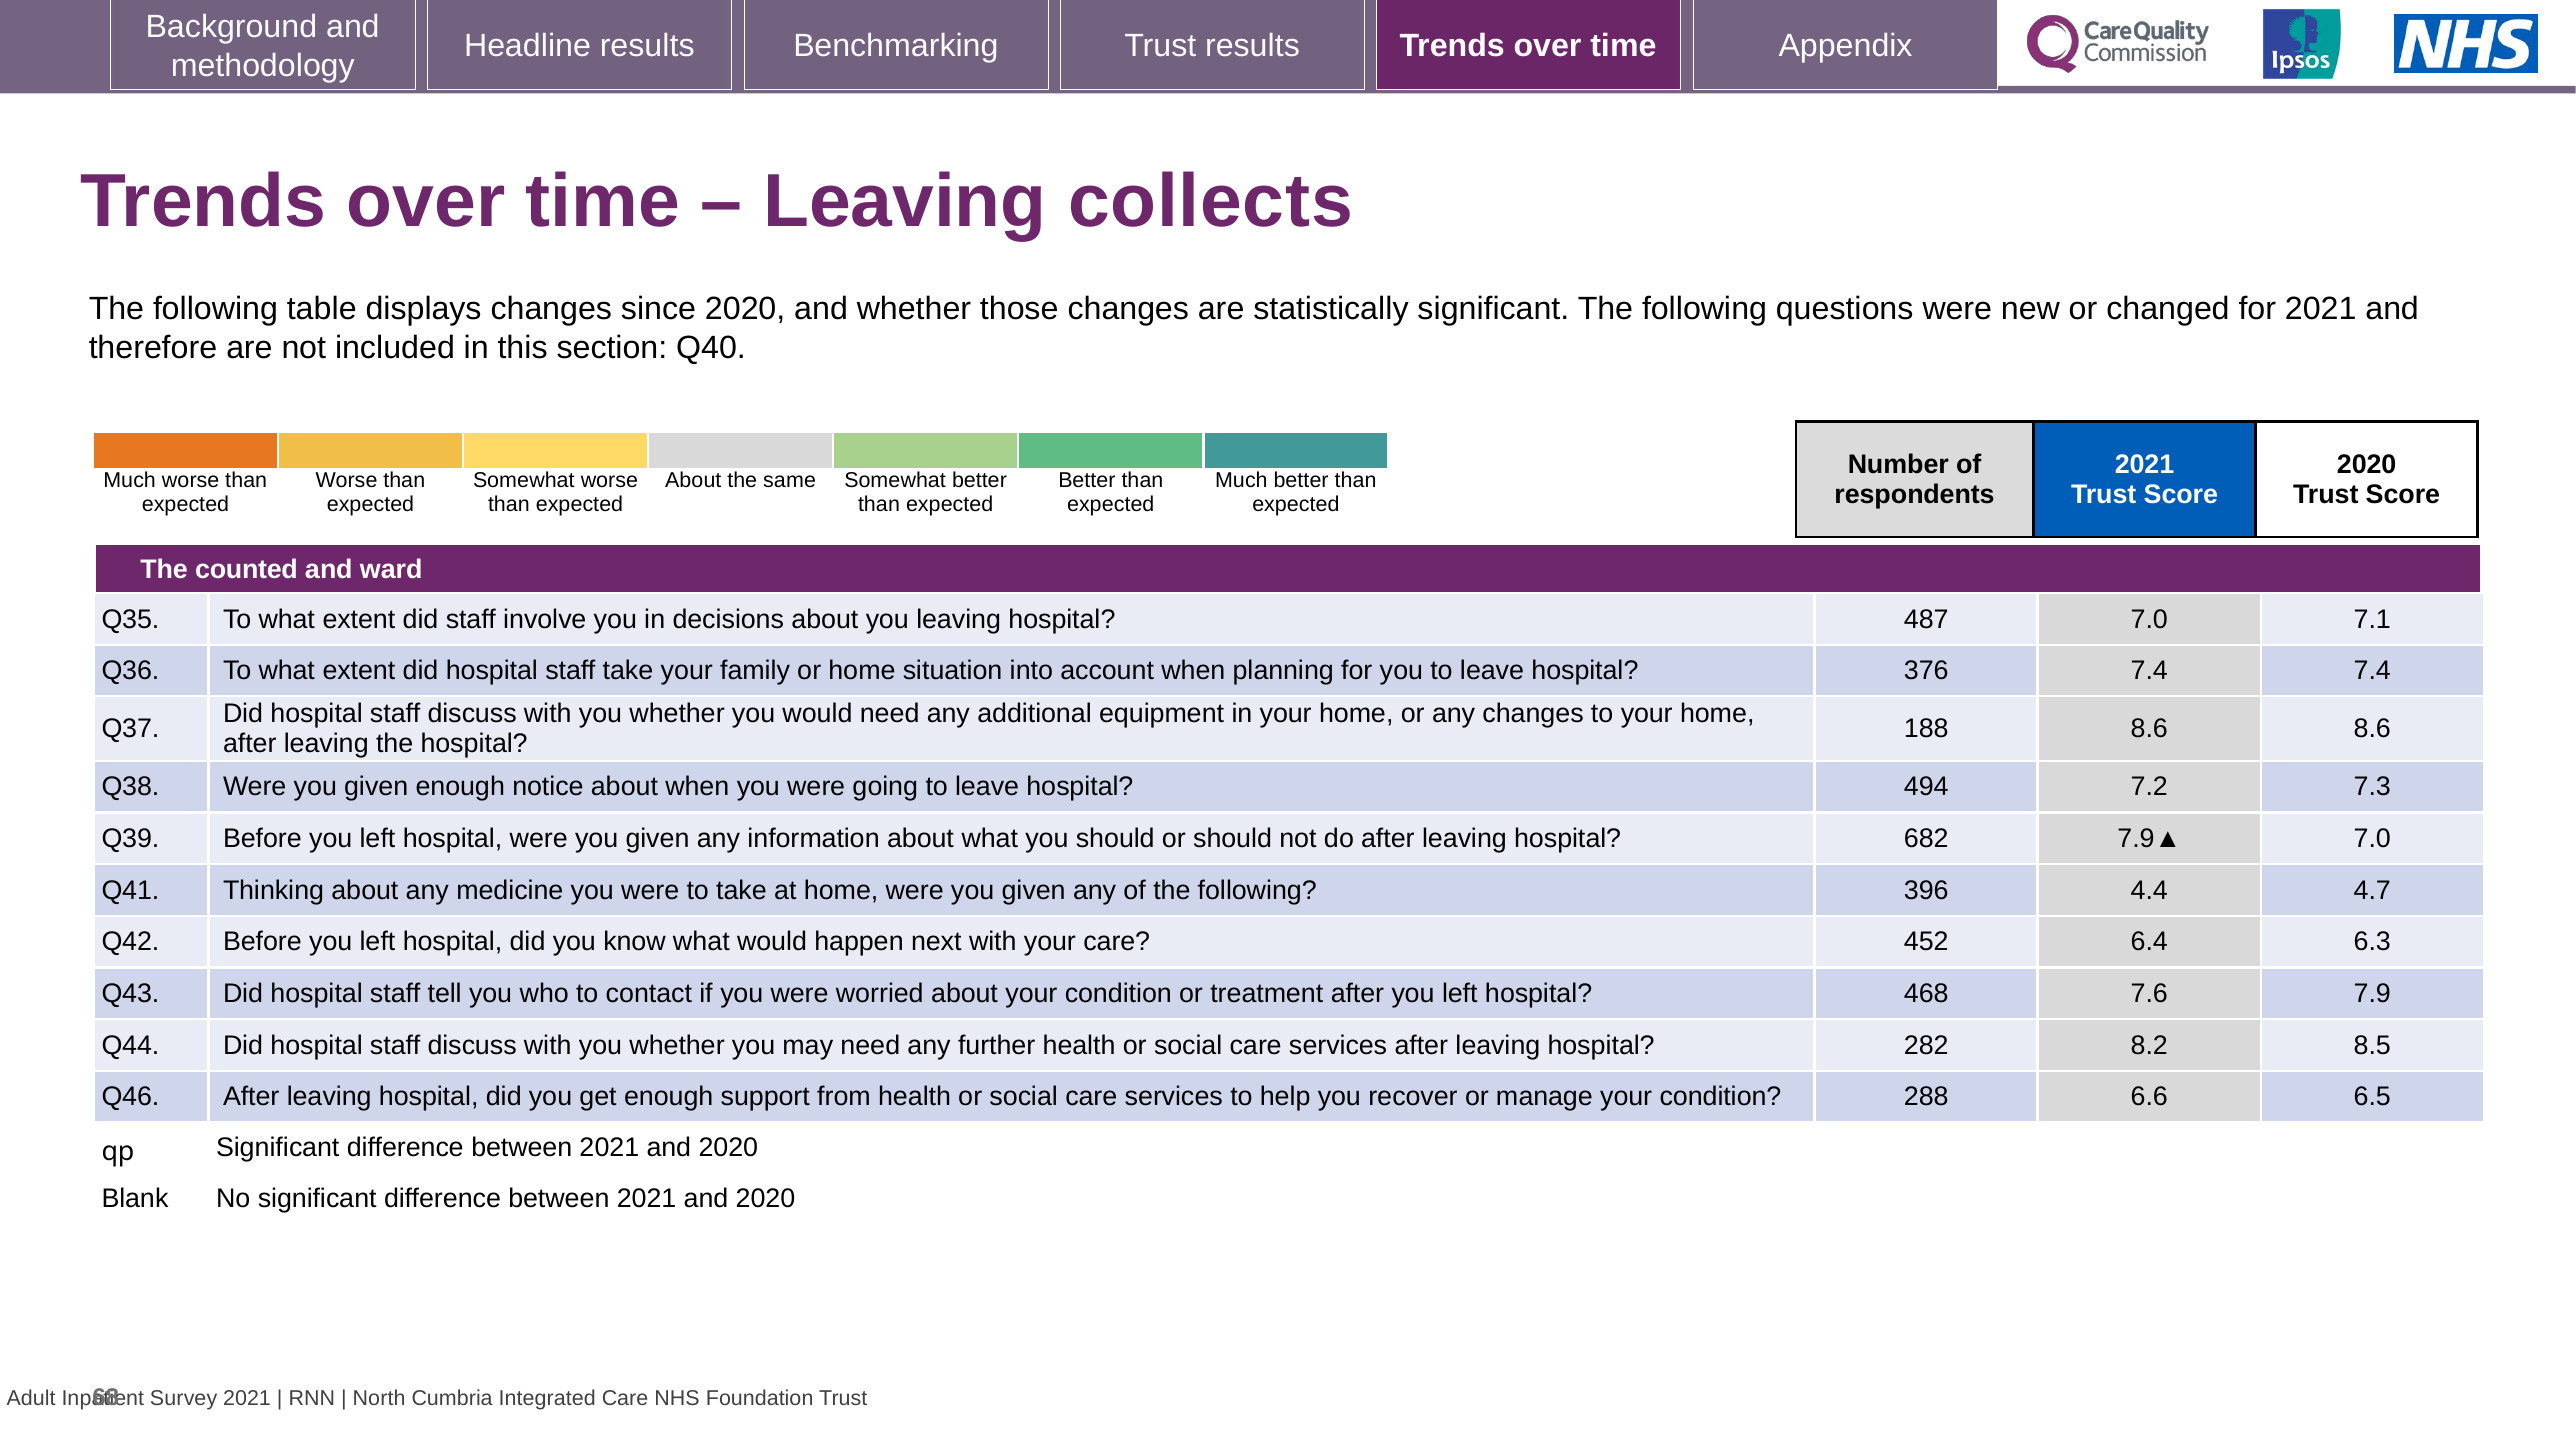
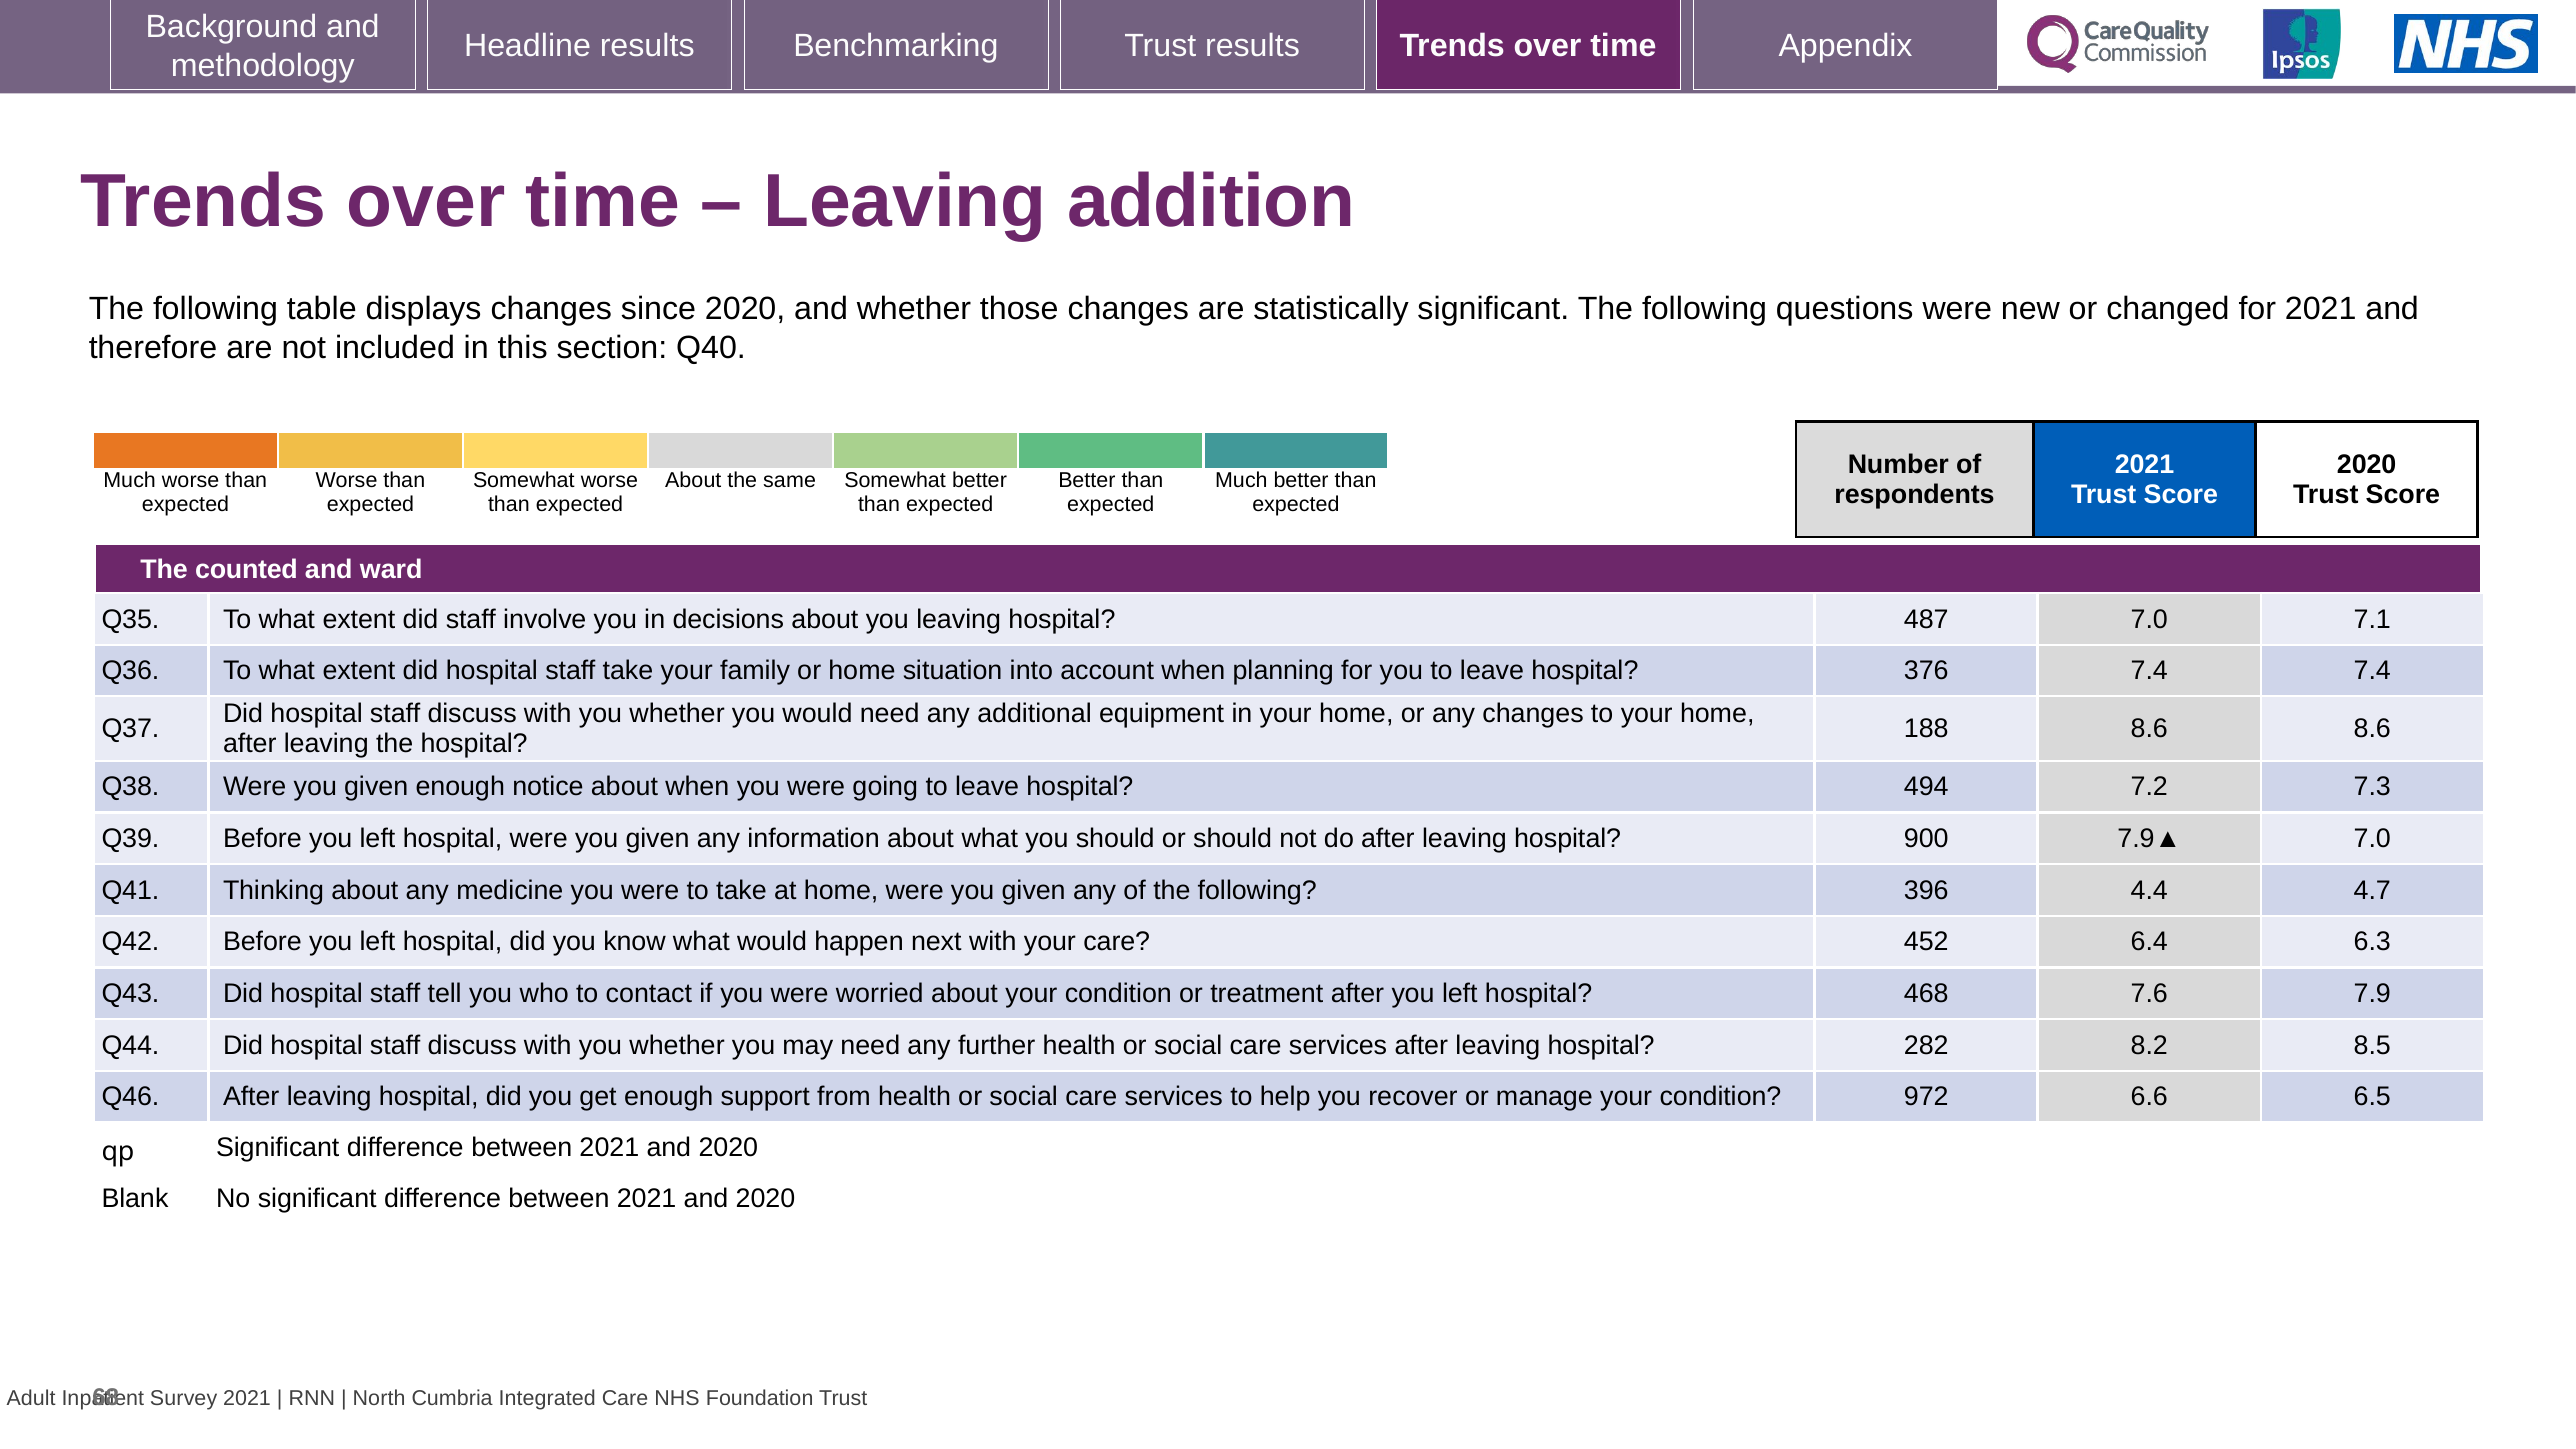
collects: collects -> addition (1211, 202)
682: 682 -> 900 (1926, 839)
288: 288 -> 972 (1926, 1097)
